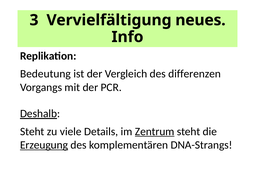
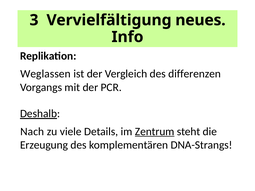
Bedeutung: Bedeutung -> Weglassen (45, 74)
Steht: Steht -> Nach (32, 132)
Erzeugung underline: present -> none (44, 145)
